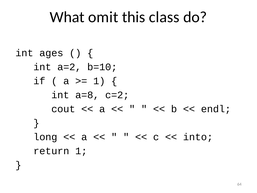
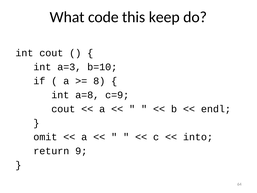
omit: omit -> code (103, 17)
class: class -> keep (164, 17)
int ages: ages -> cout (51, 53)
a=2: a=2 -> a=3 (69, 67)
1: 1 -> 8 (99, 81)
c=2: c=2 -> c=9 (117, 95)
long: long -> omit (45, 137)
return 1: 1 -> 9 (81, 151)
